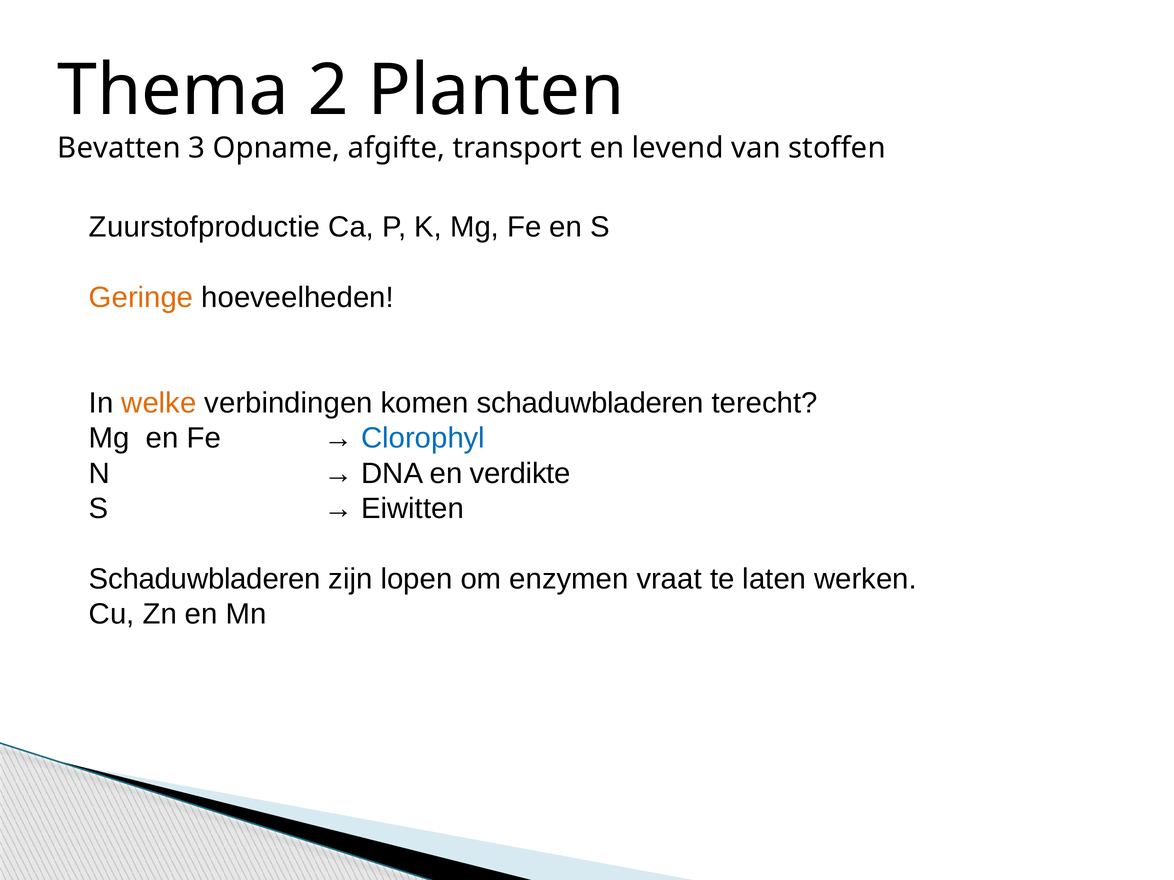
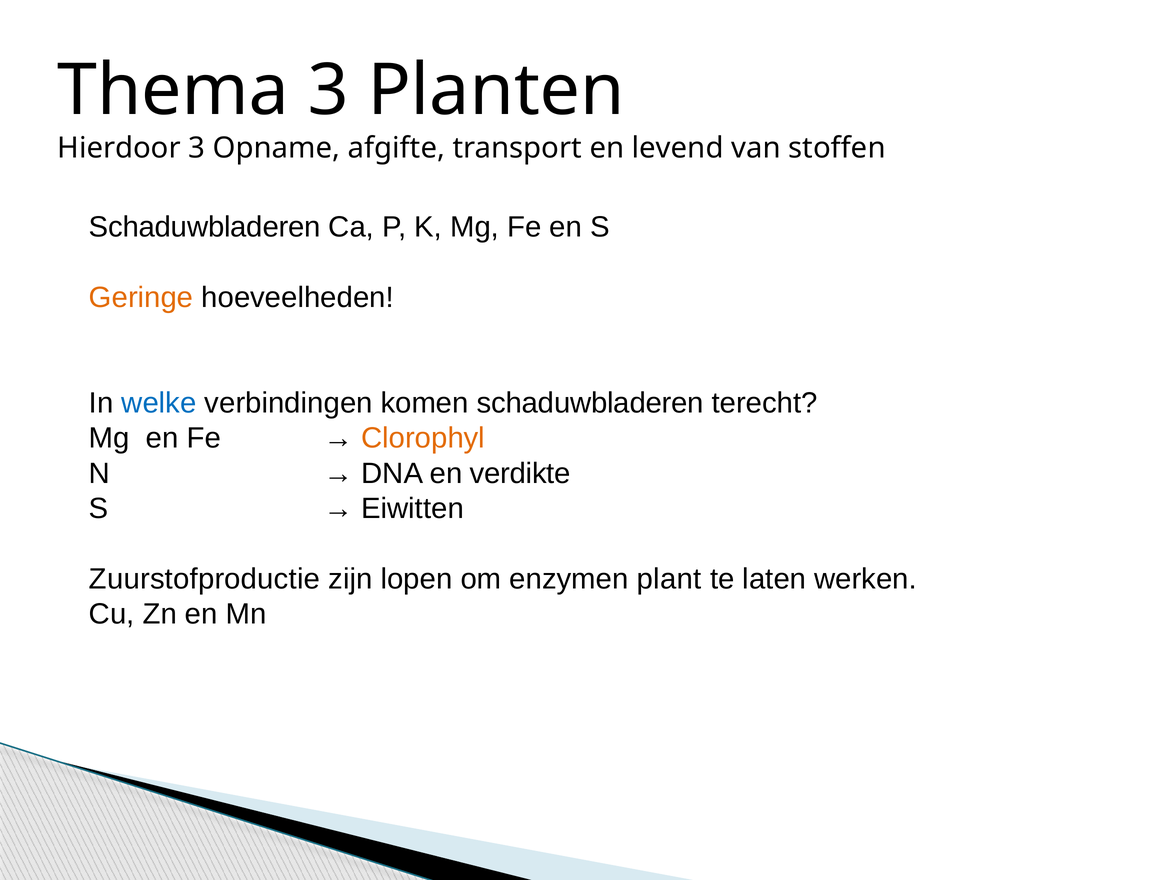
Thema 2: 2 -> 3 (328, 90)
Bevatten: Bevatten -> Hierdoor (119, 148)
Zuurstofproductie: Zuurstofproductie -> Schaduwbladeren (205, 227)
welke colour: orange -> blue (159, 403)
Clorophyl colour: blue -> orange (423, 439)
Schaduwbladeren: Schaduwbladeren -> Zuurstofproductie (205, 579)
vraat: vraat -> plant (669, 579)
